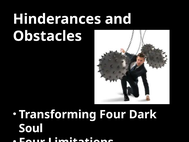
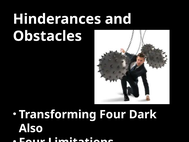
Soul: Soul -> Also (31, 128)
